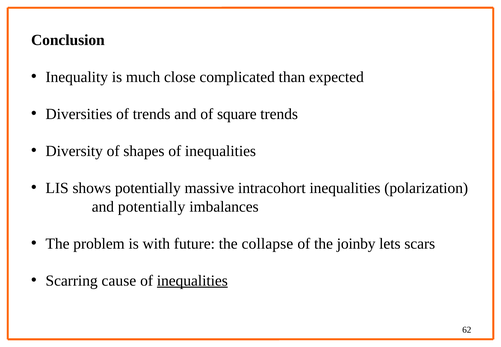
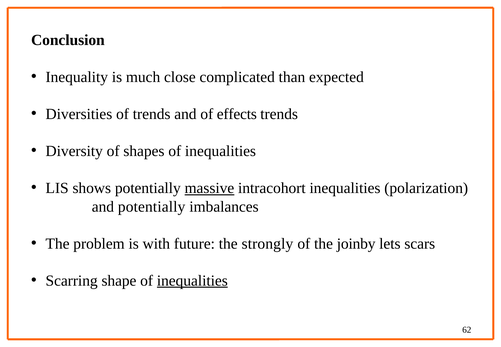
square: square -> effects (237, 114)
massive underline: none -> present (209, 188)
collapse: collapse -> strongly (267, 243)
cause: cause -> shape (119, 280)
